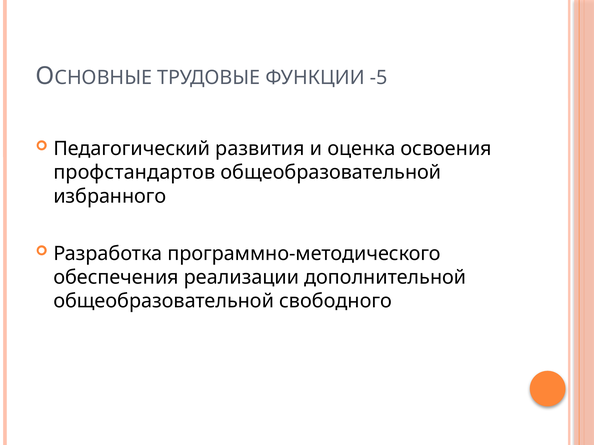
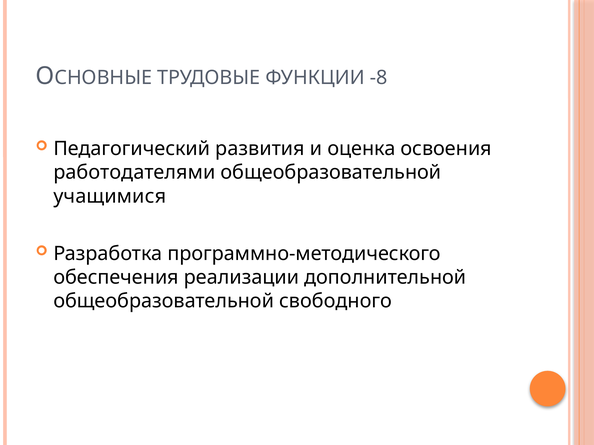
-5: -5 -> -8 (379, 78)
профстандартов: профстандартов -> работодателями (134, 173)
избранного: избранного -> учащимися (110, 196)
